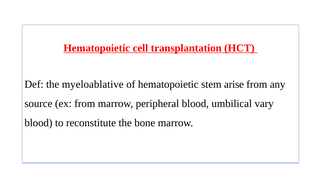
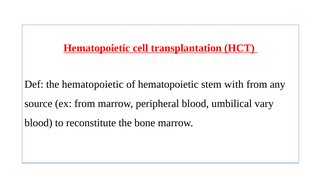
the myeloablative: myeloablative -> hematopoietic (93, 84)
arise: arise -> with (234, 84)
